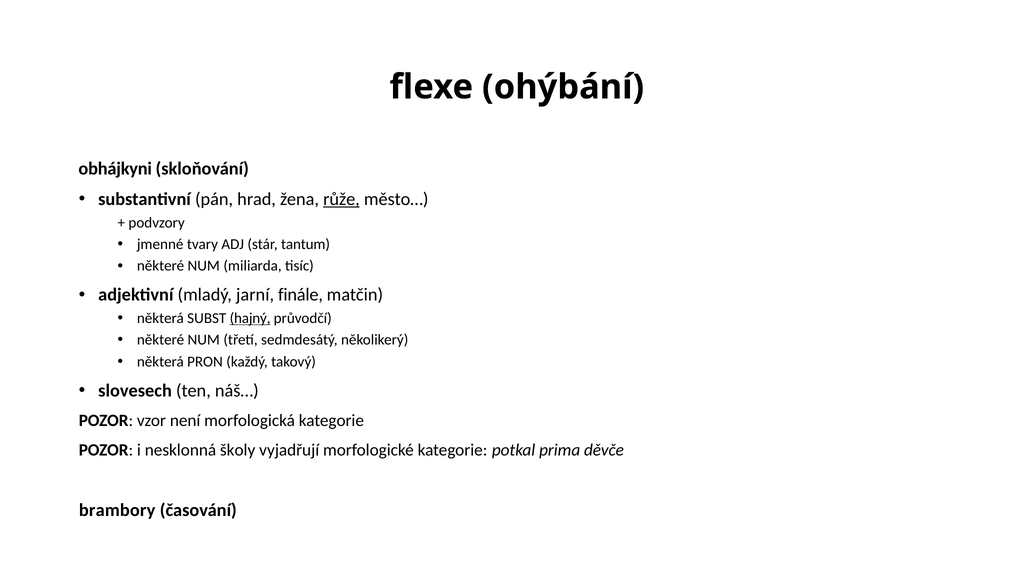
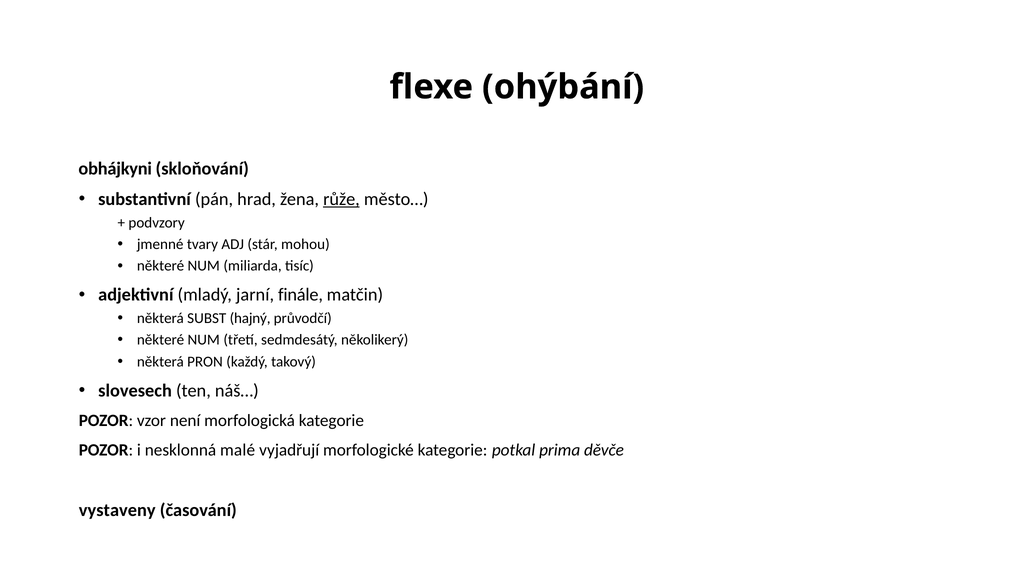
tantum: tantum -> mohou (305, 244)
hajný underline: present -> none (250, 318)
školy: školy -> malé (238, 450)
brambory: brambory -> vystaveny (117, 510)
